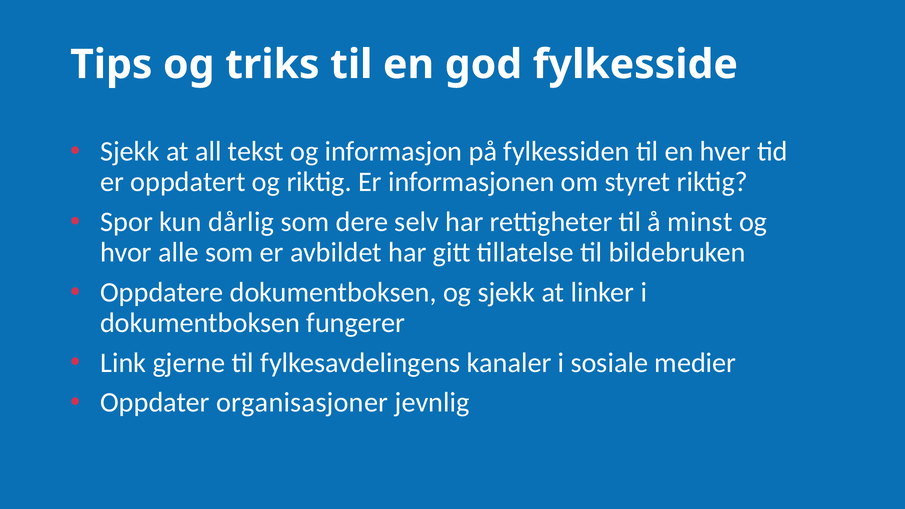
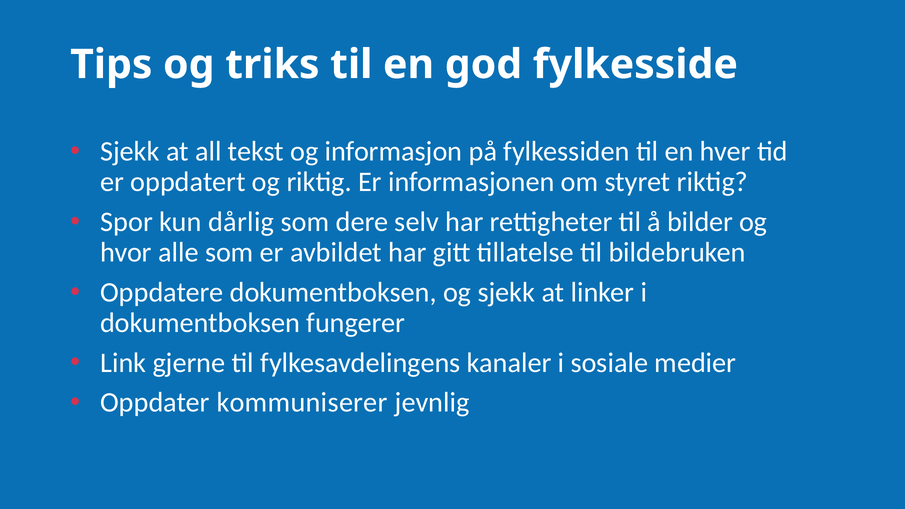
minst: minst -> bilder (700, 222)
organisasjoner: organisasjoner -> kommuniserer (302, 403)
